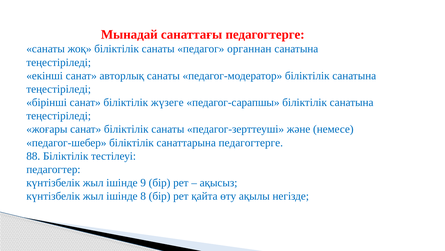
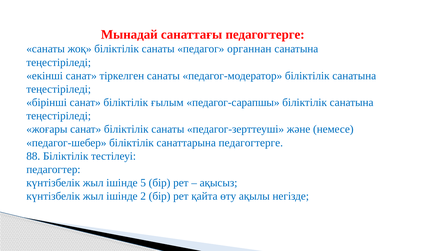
авторлық: авторлық -> тіркелген (122, 76)
жүзеге: жүзеге -> ғылым (167, 102)
9: 9 -> 5 (143, 182)
8: 8 -> 2 (143, 196)
